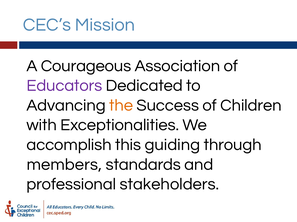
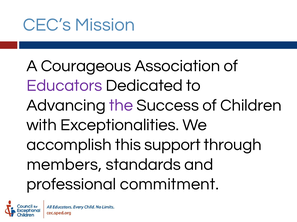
the colour: orange -> purple (121, 106)
guiding: guiding -> support (172, 145)
stakeholders: stakeholders -> commitment (169, 185)
